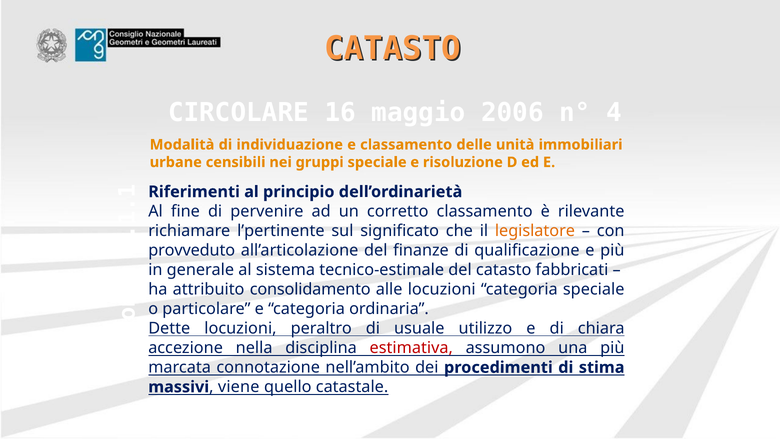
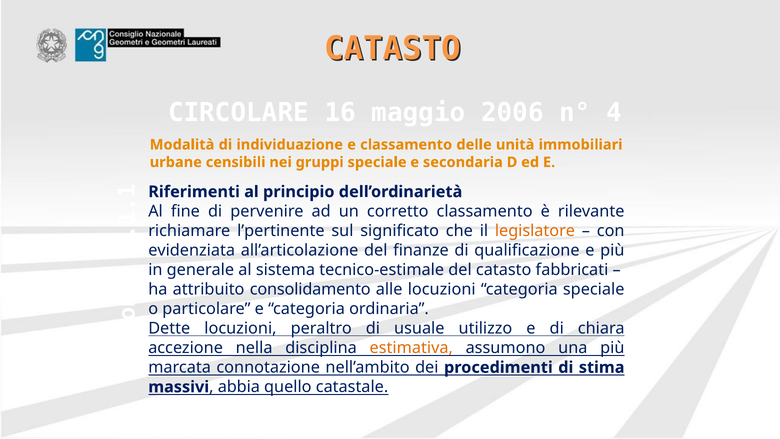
risoluzione: risoluzione -> secondaria (463, 162)
provveduto: provveduto -> evidenziata (192, 250)
estimativa colour: red -> orange (411, 348)
viene: viene -> abbia (239, 387)
